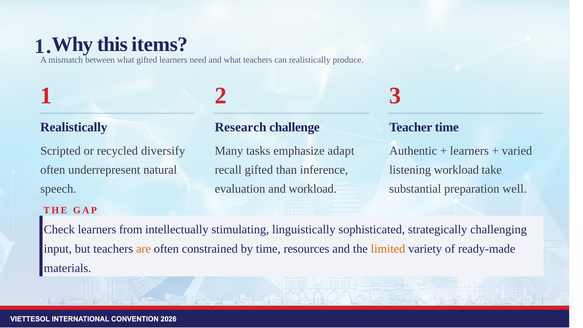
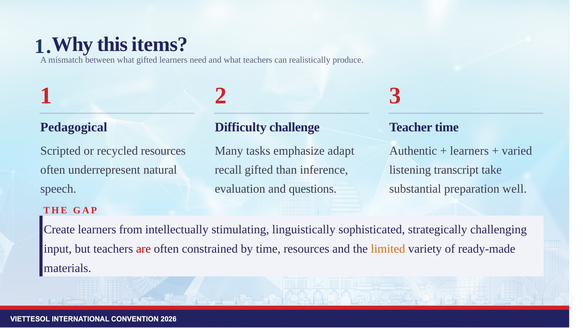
Realistically: Realistically -> Pedagogical (74, 127)
Research: Research -> Difficulty (241, 127)
recycled diversify: diversify -> resources (163, 151)
listening workload: workload -> transcript (456, 170)
and workload: workload -> questions (313, 189)
Check: Check -> Create (59, 229)
are colour: orange -> red (144, 249)
